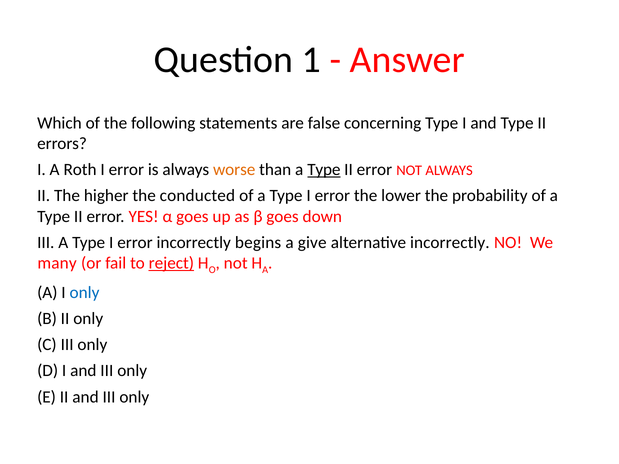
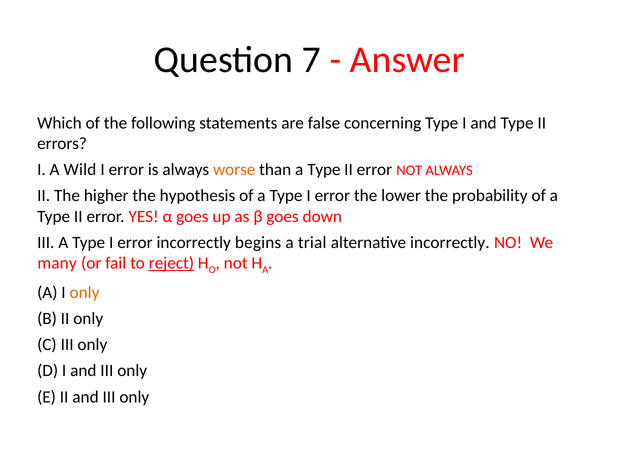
1: 1 -> 7 (311, 60)
Roth: Roth -> Wild (80, 170)
Type underline: present -> none (324, 170)
conducted: conducted -> hypothesis (198, 196)
give: give -> trial (312, 243)
only colour: blue -> orange (84, 293)
